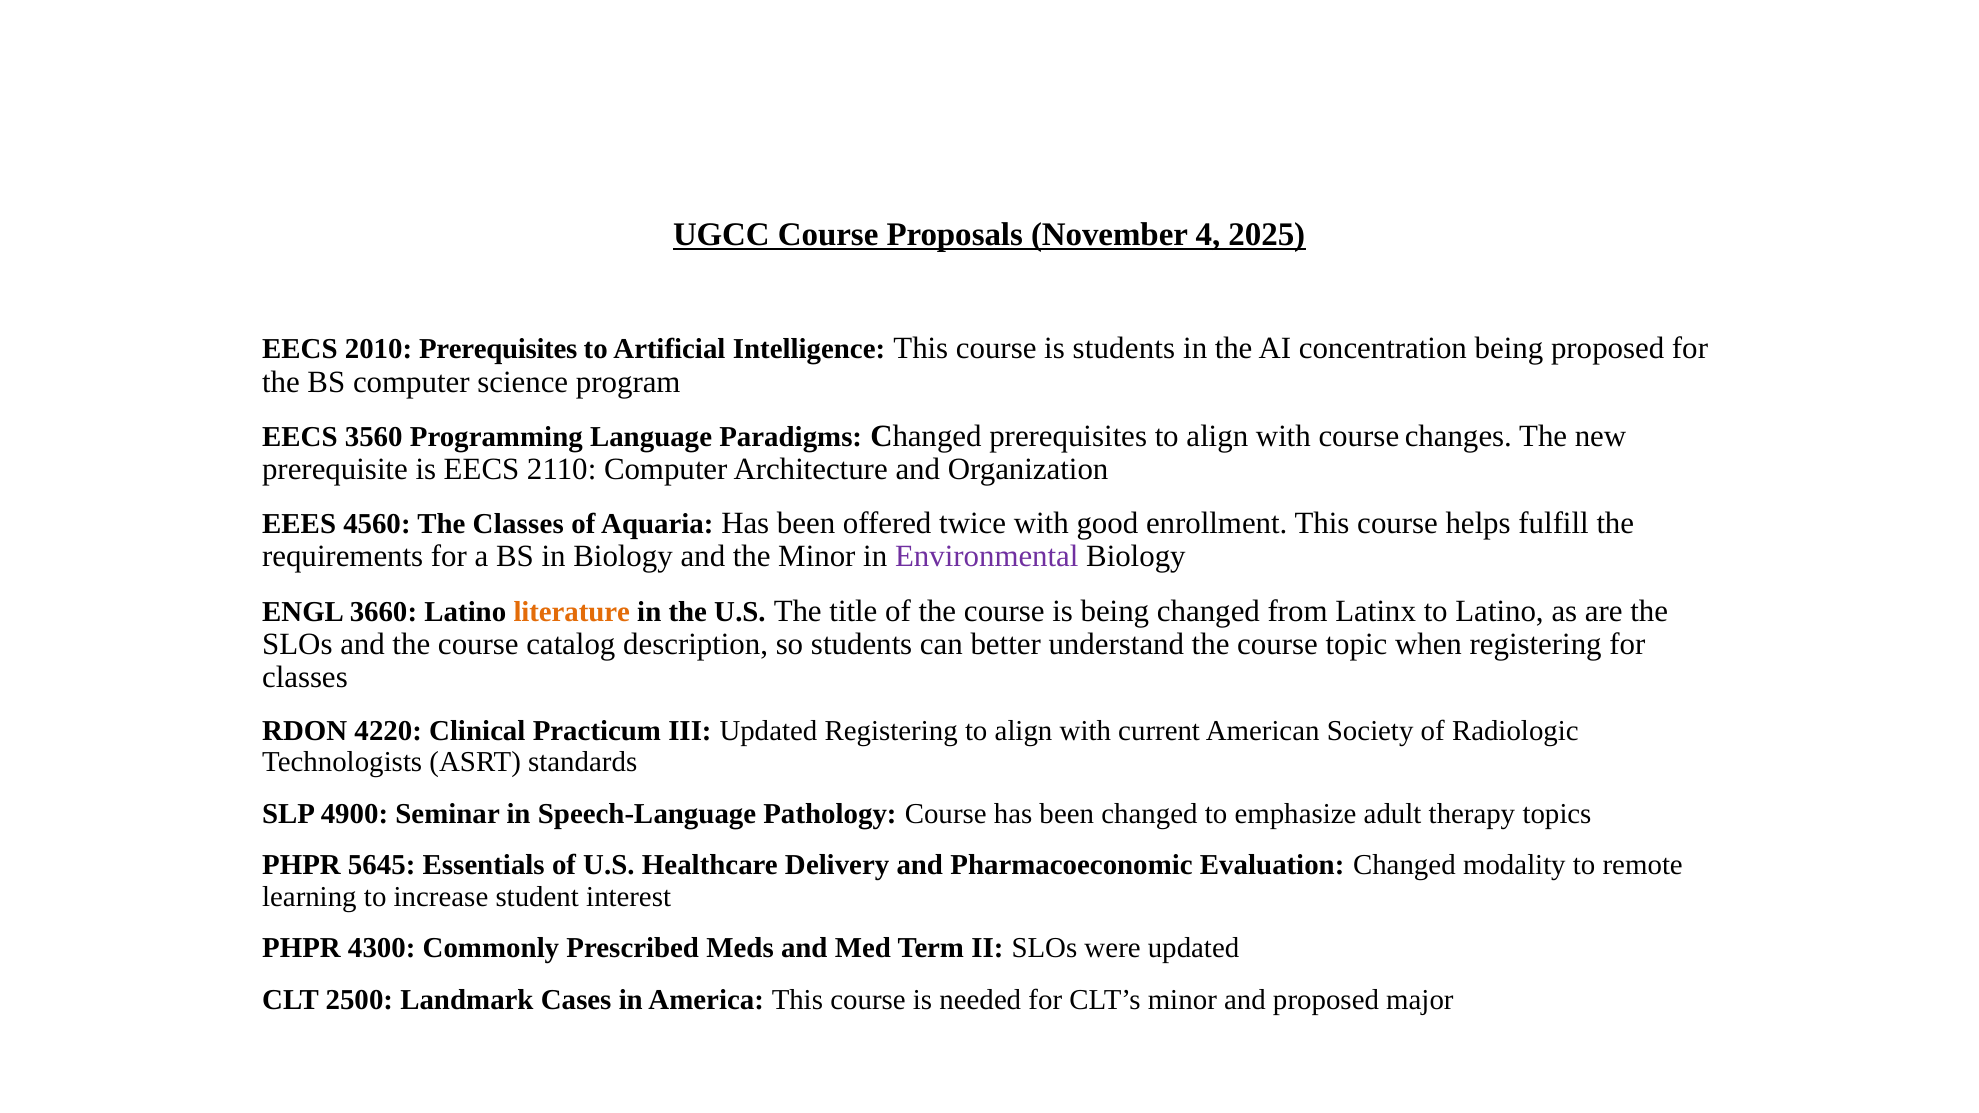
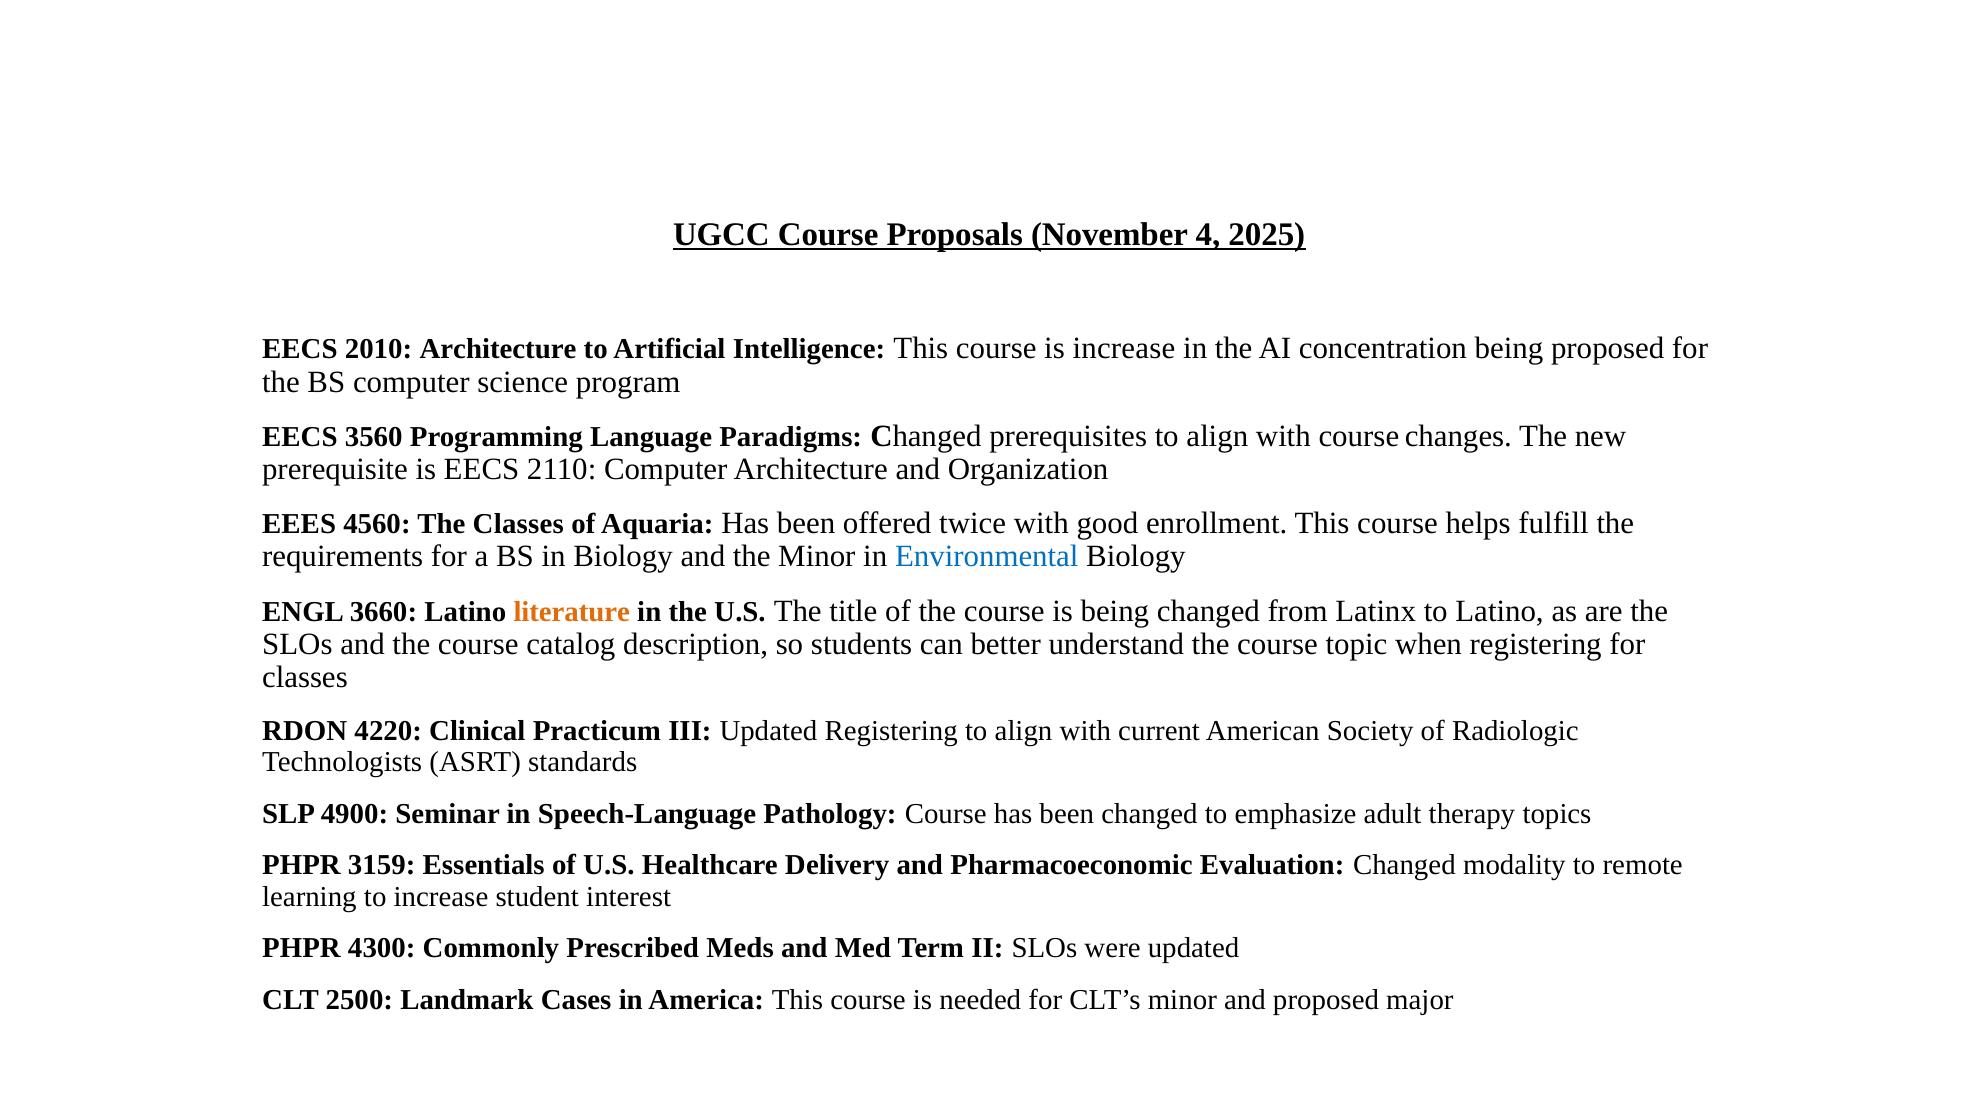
2010 Prerequisites: Prerequisites -> Architecture (498, 349)
is students: students -> increase (1124, 348)
Environmental colour: purple -> blue (987, 557)
5645: 5645 -> 3159 (382, 866)
